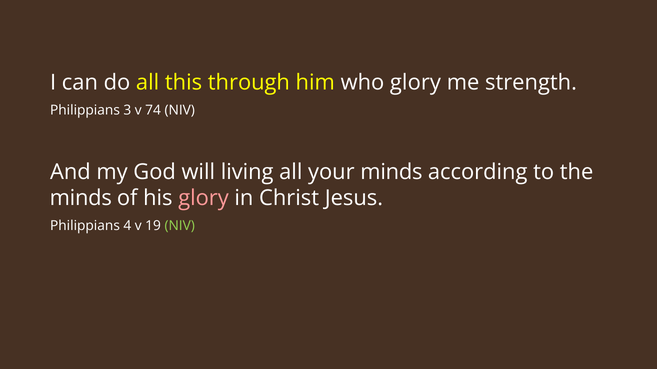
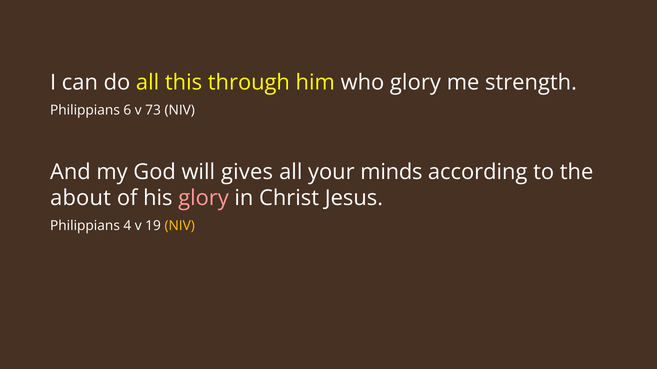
3: 3 -> 6 (127, 110)
74: 74 -> 73 (153, 110)
living: living -> gives (247, 172)
minds: minds -> about (81, 199)
NIV colour: light green -> yellow (180, 226)
